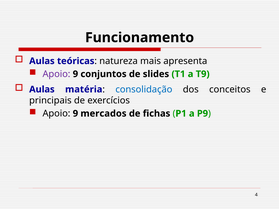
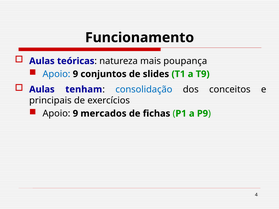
apresenta: apresenta -> poupança (185, 61)
Apoio colour: purple -> blue (56, 74)
matéria: matéria -> tenham (84, 89)
